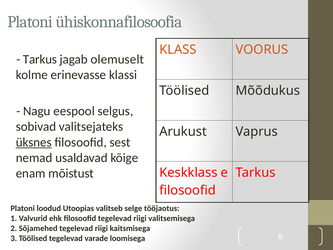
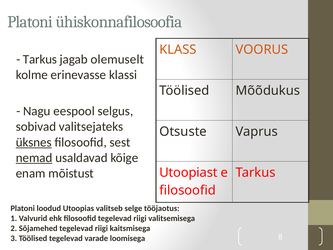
Arukust: Arukust -> Otsuste (183, 131)
nemad underline: none -> present (34, 158)
Keskklass: Keskklass -> Utoopiast (188, 172)
